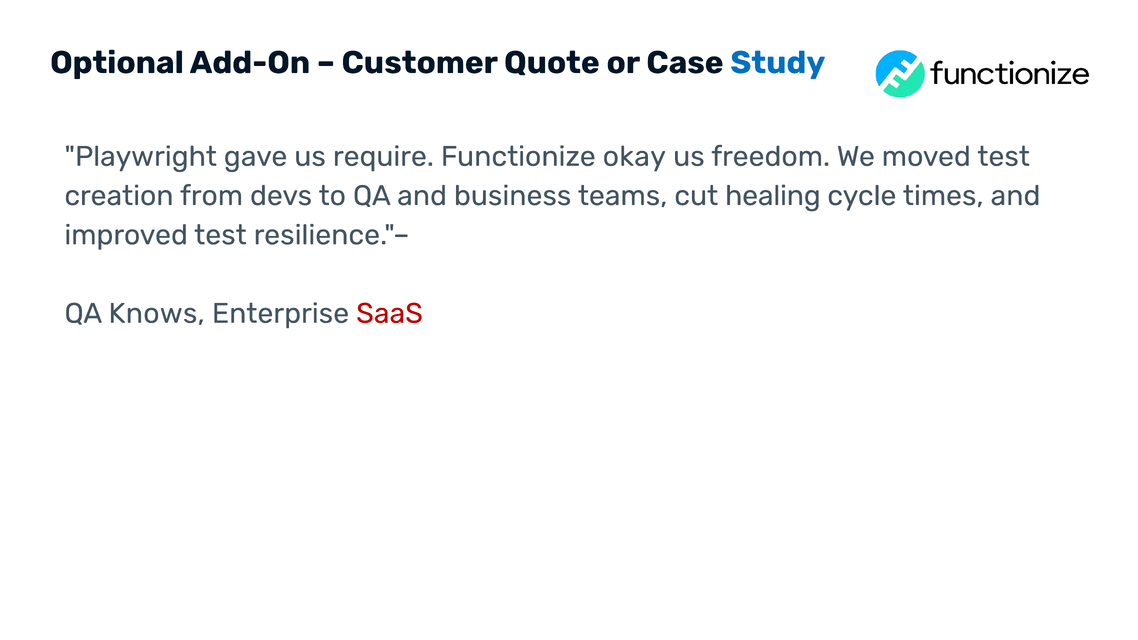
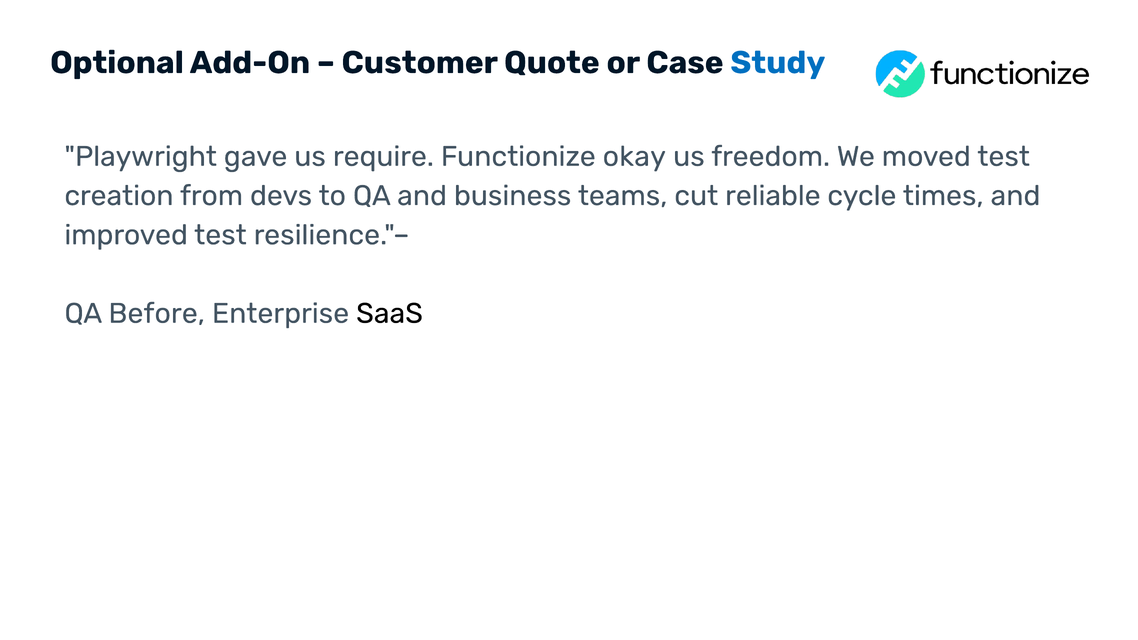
healing: healing -> reliable (773, 196)
Knows: Knows -> Before (157, 314)
SaaS colour: red -> black (390, 314)
